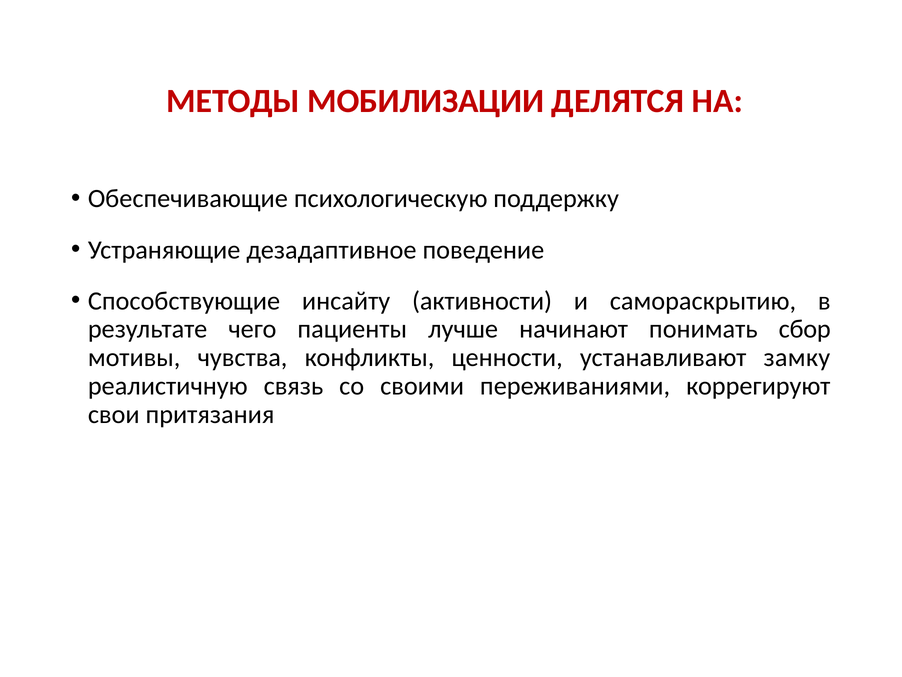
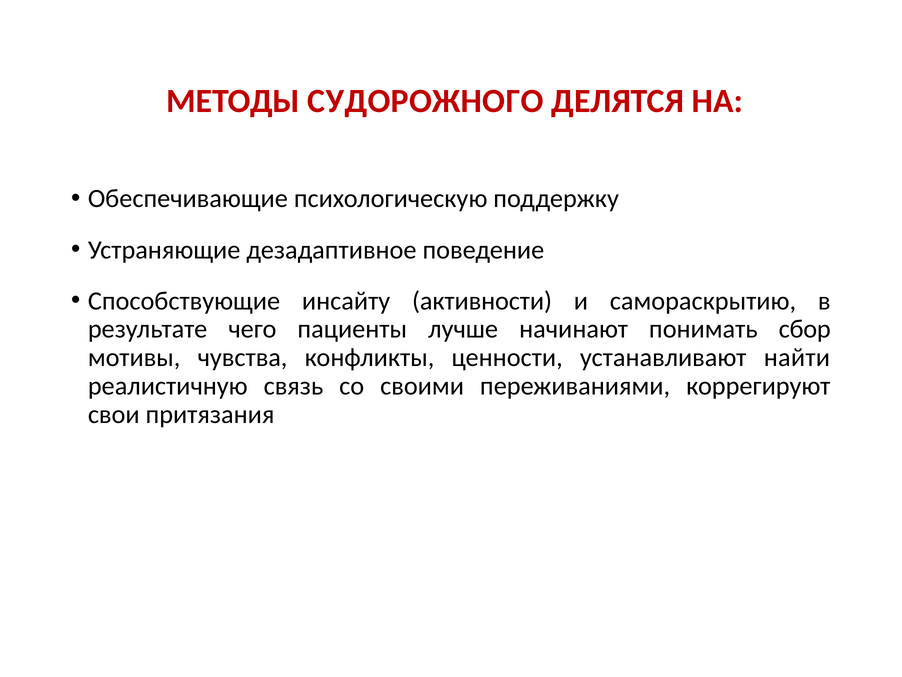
МОБИЛИЗАЦИИ: МОБИЛИЗАЦИИ -> СУДОРОЖНОГО (425, 101)
замку: замку -> найти (797, 357)
